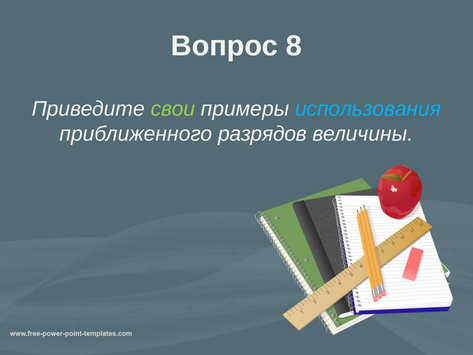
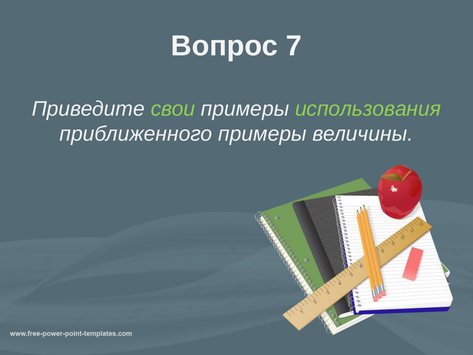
8: 8 -> 7 (294, 46)
использования colour: light blue -> light green (368, 109)
приближенного разрядов: разрядов -> примеры (262, 134)
